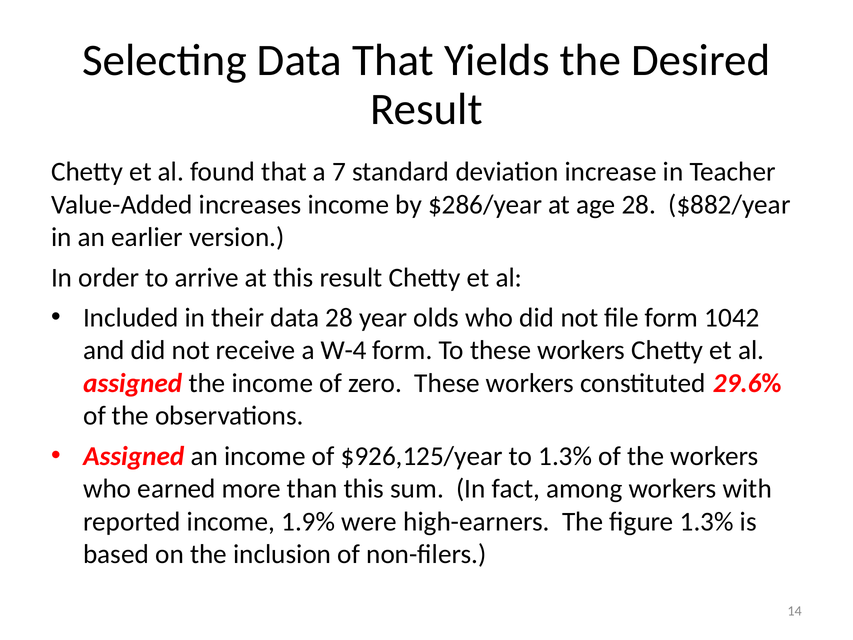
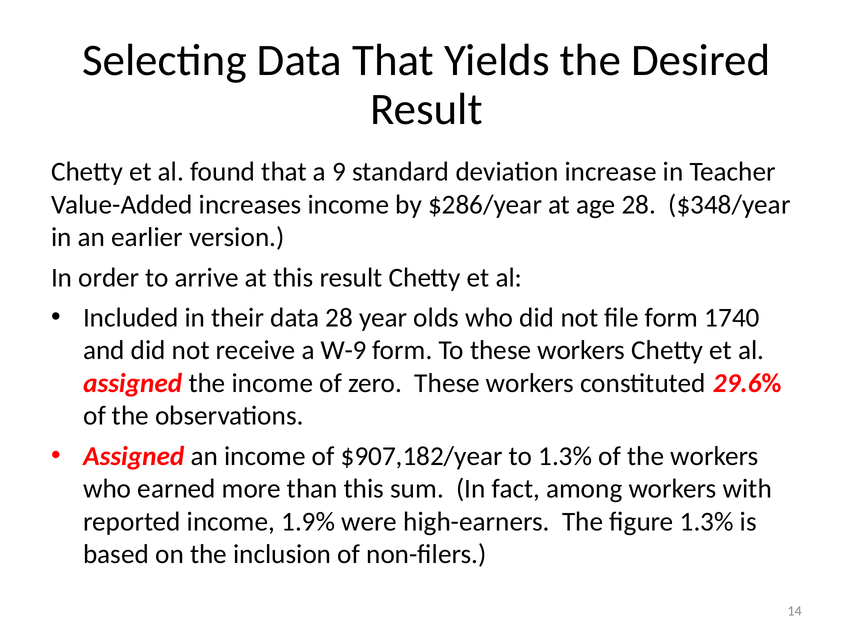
7: 7 -> 9 (339, 172)
$882/year: $882/year -> $348/year (729, 204)
1042: 1042 -> 1740 (732, 318)
W-4: W-4 -> W-9 (344, 350)
$926,125/year: $926,125/year -> $907,182/year (422, 456)
